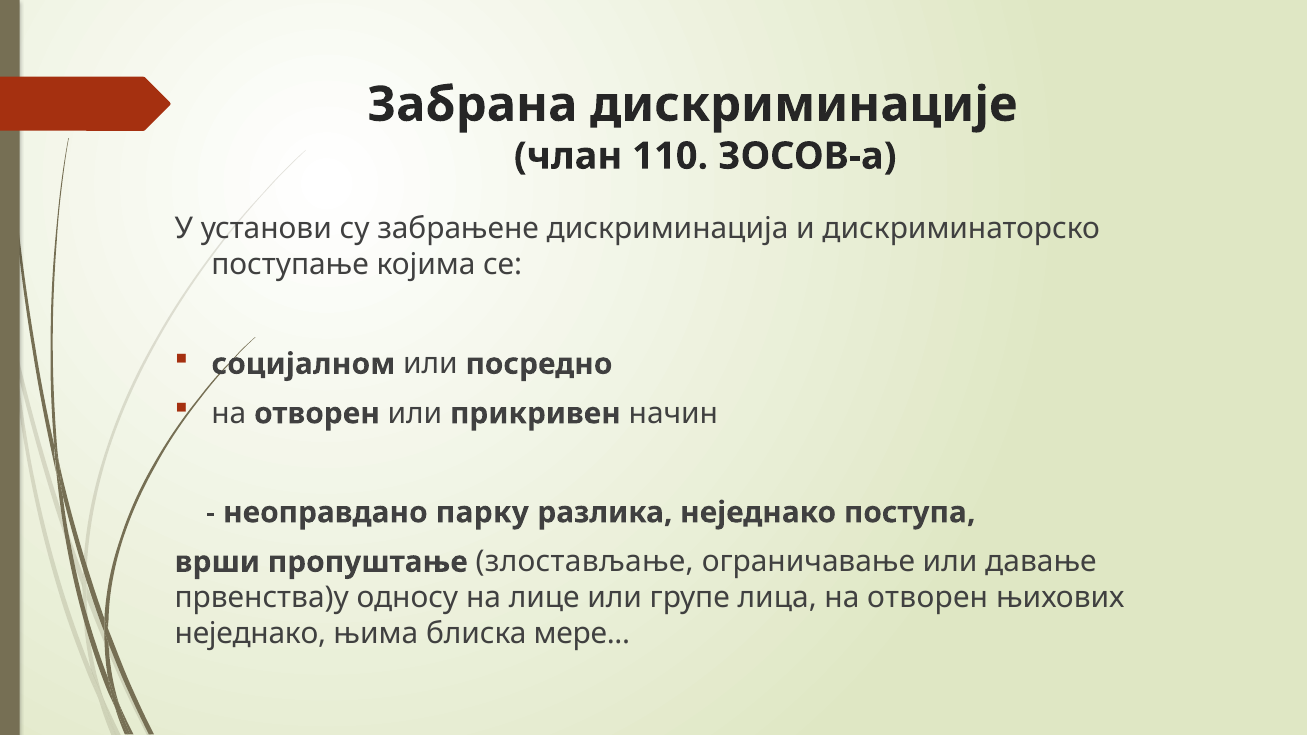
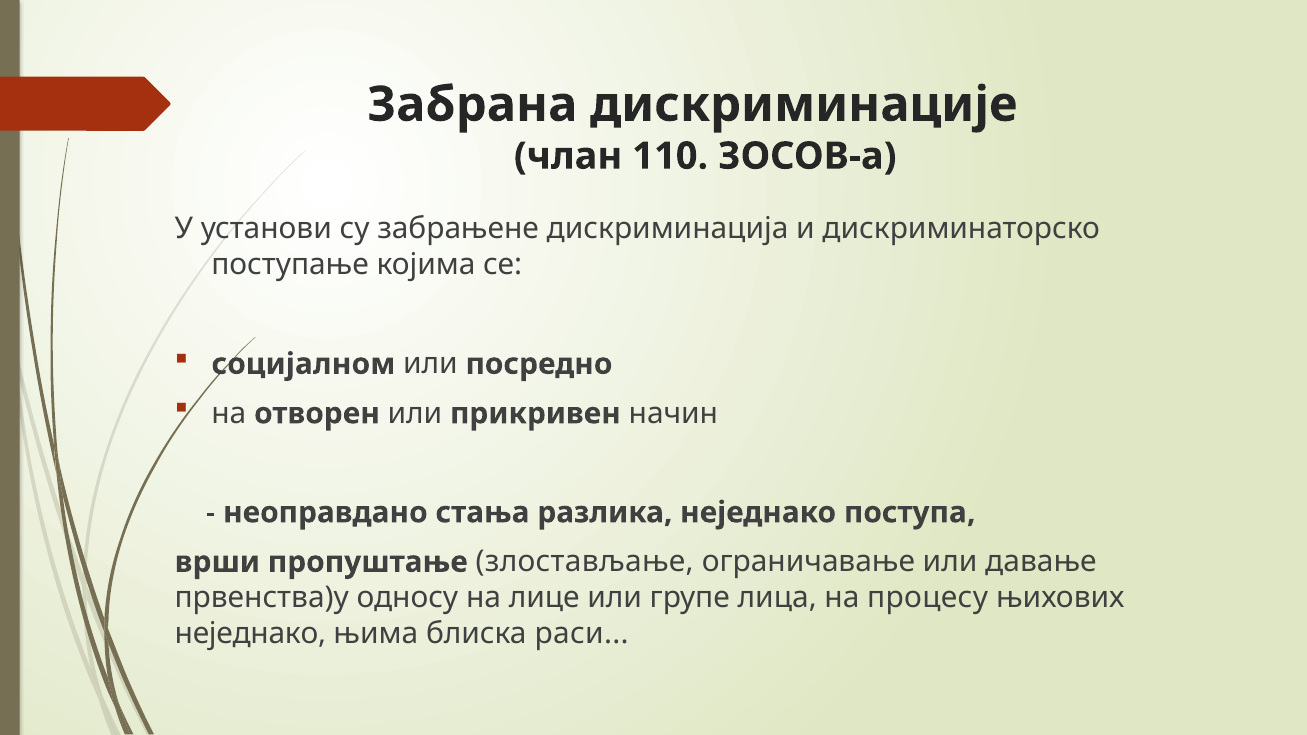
парку: парку -> стања (482, 513)
лица на отворен: отворен -> процесу (928, 598)
мере: мере -> раси (582, 634)
